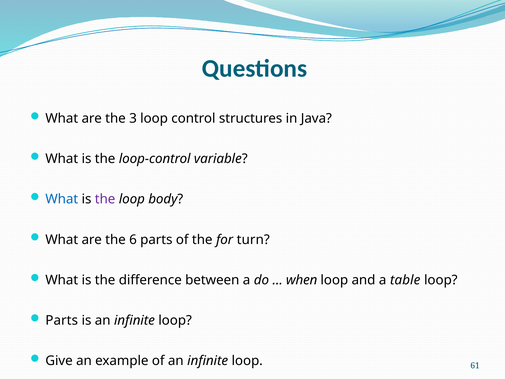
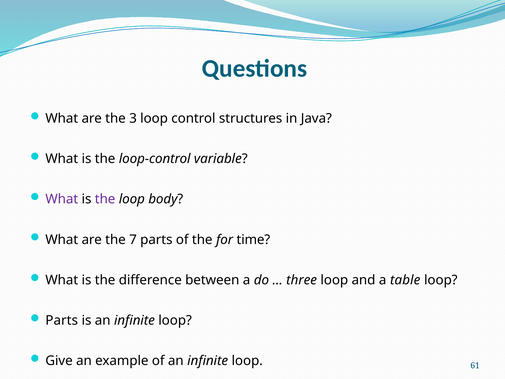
What colour: blue -> purple (62, 199)
6: 6 -> 7 (133, 239)
turn: turn -> time (253, 239)
when: when -> three (302, 280)
